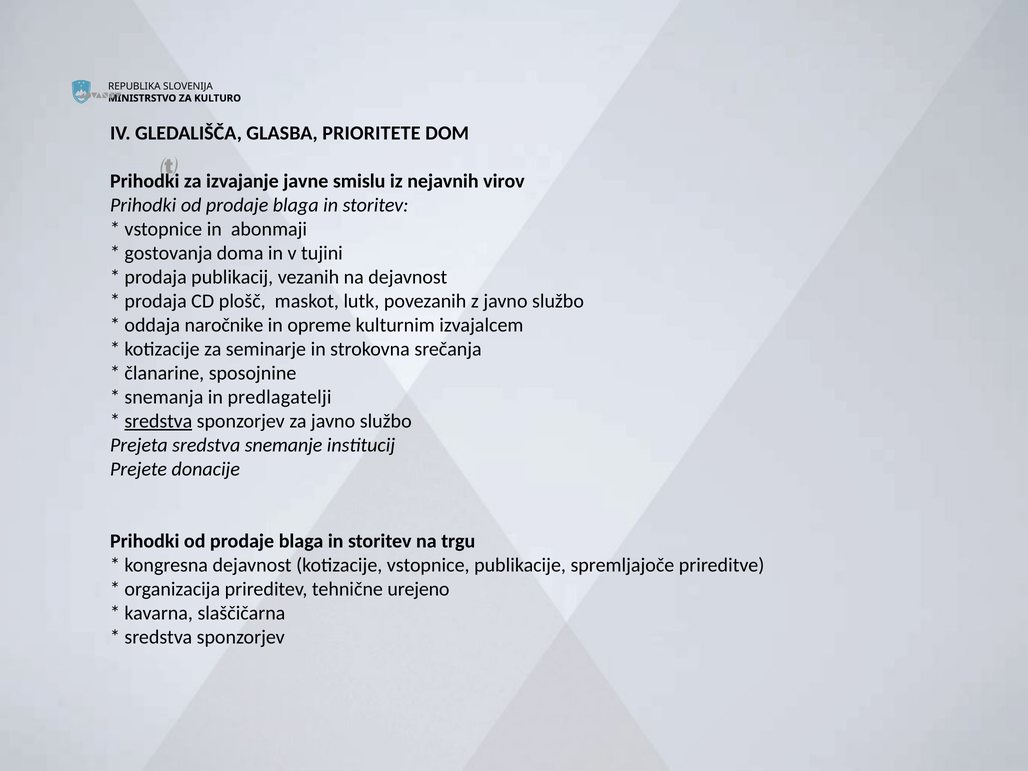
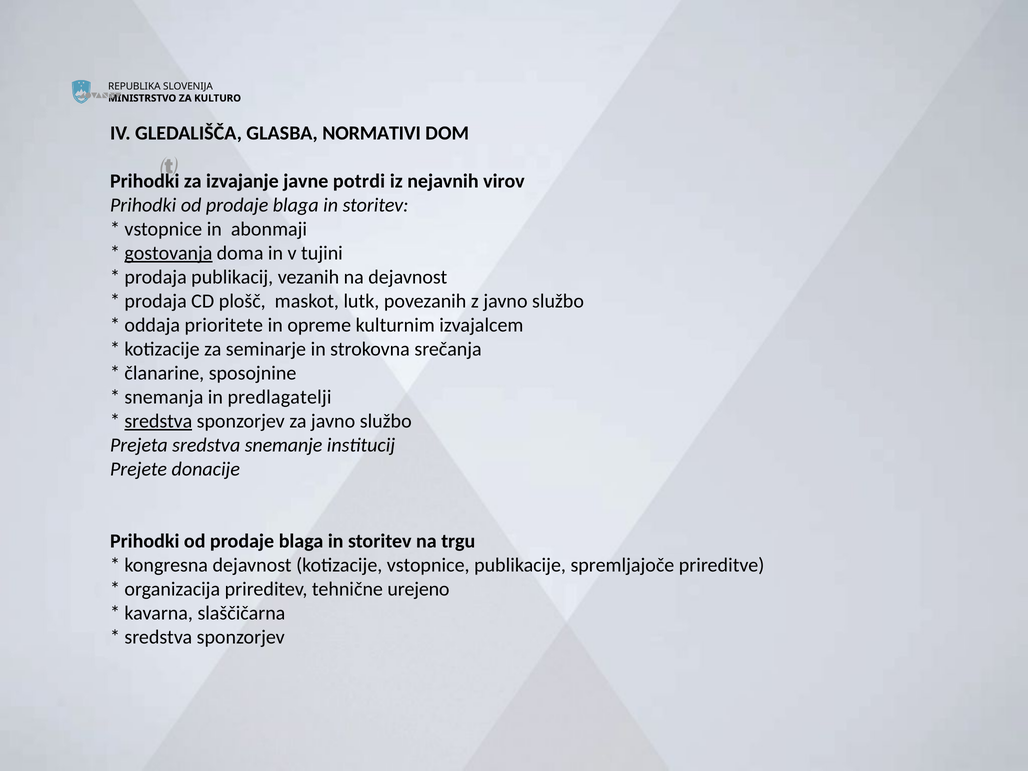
PRIORITETE: PRIORITETE -> NORMATIVI (372, 133)
smislu: smislu -> potrdi (359, 181)
gostovanja underline: none -> present (168, 253)
naročnike: naročnike -> prioritete (224, 325)
